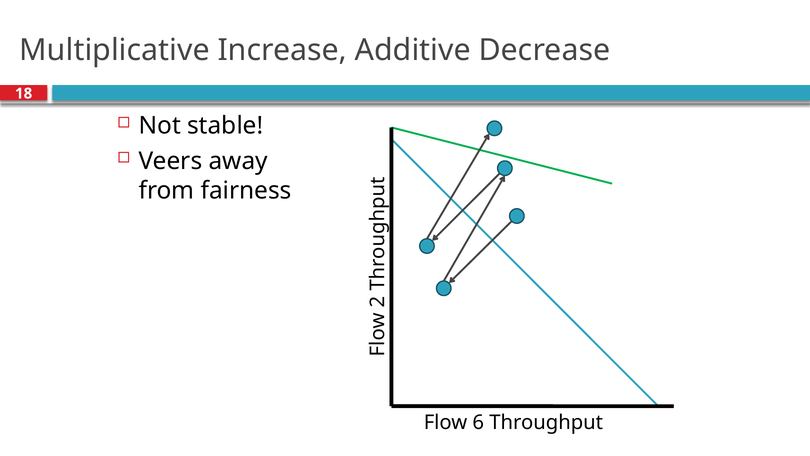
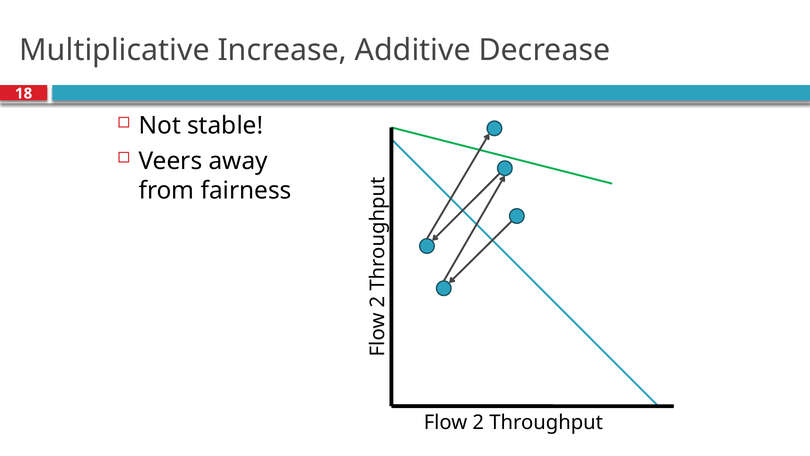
Flow 6: 6 -> 2 (478, 422)
